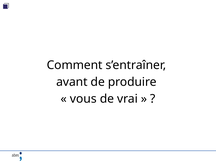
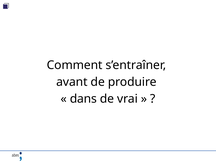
vous: vous -> dans (83, 99)
